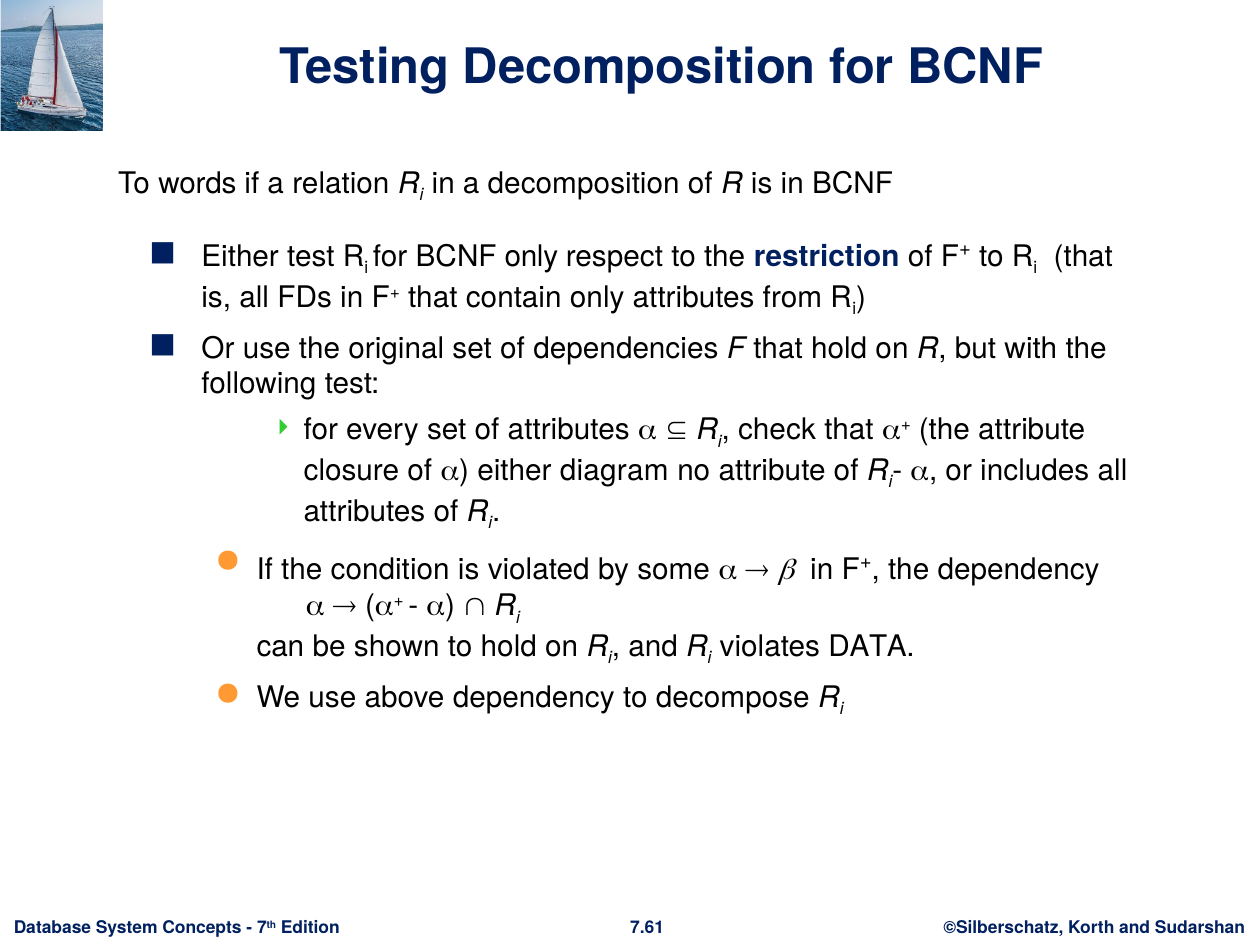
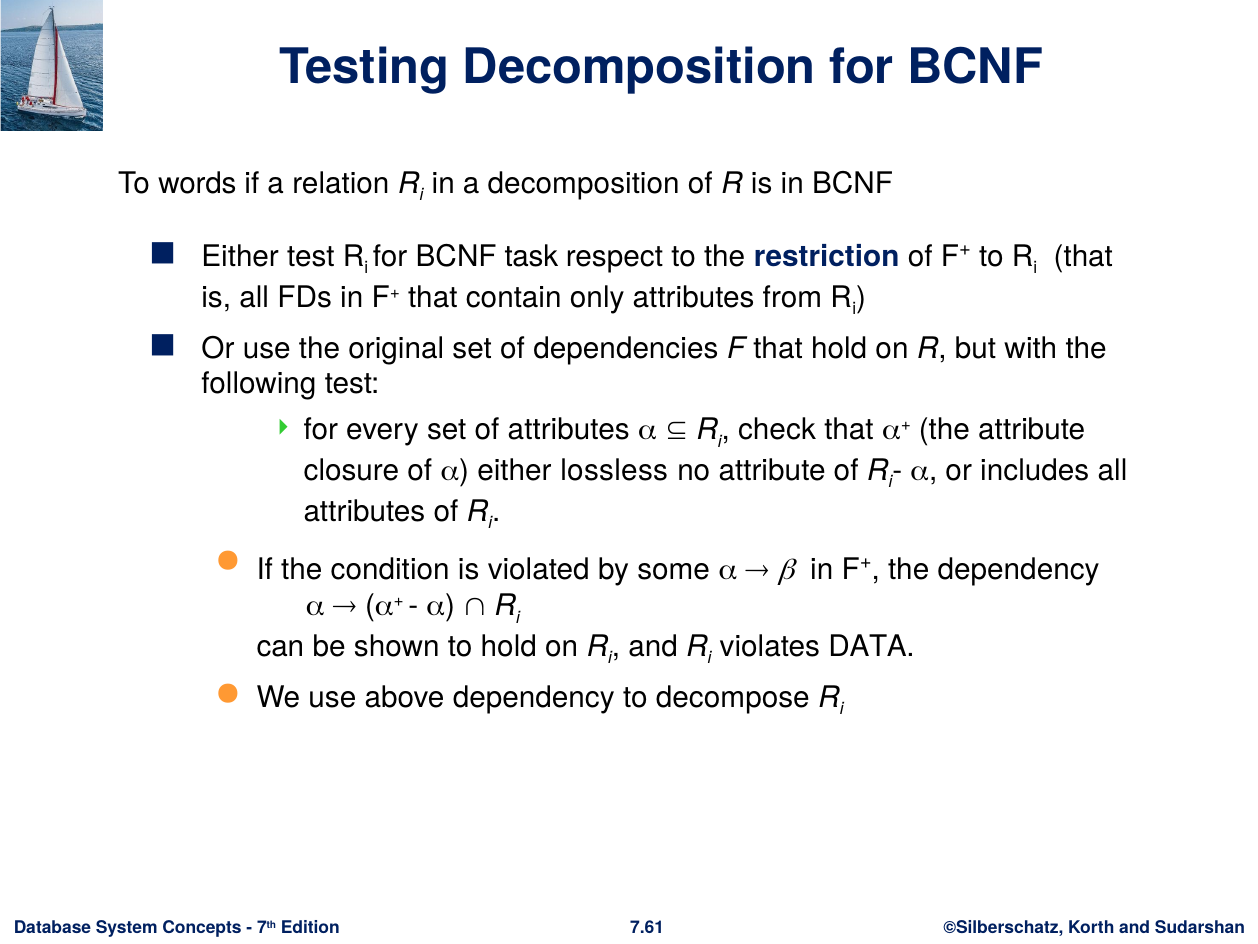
BCNF only: only -> task (531, 257)
diagram: diagram -> lossless (614, 470)
